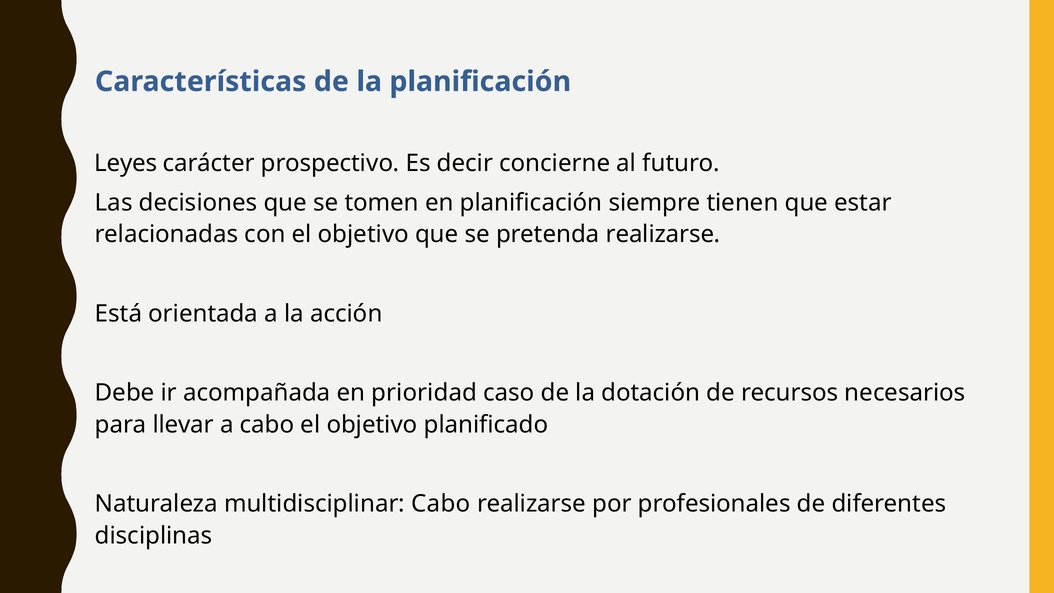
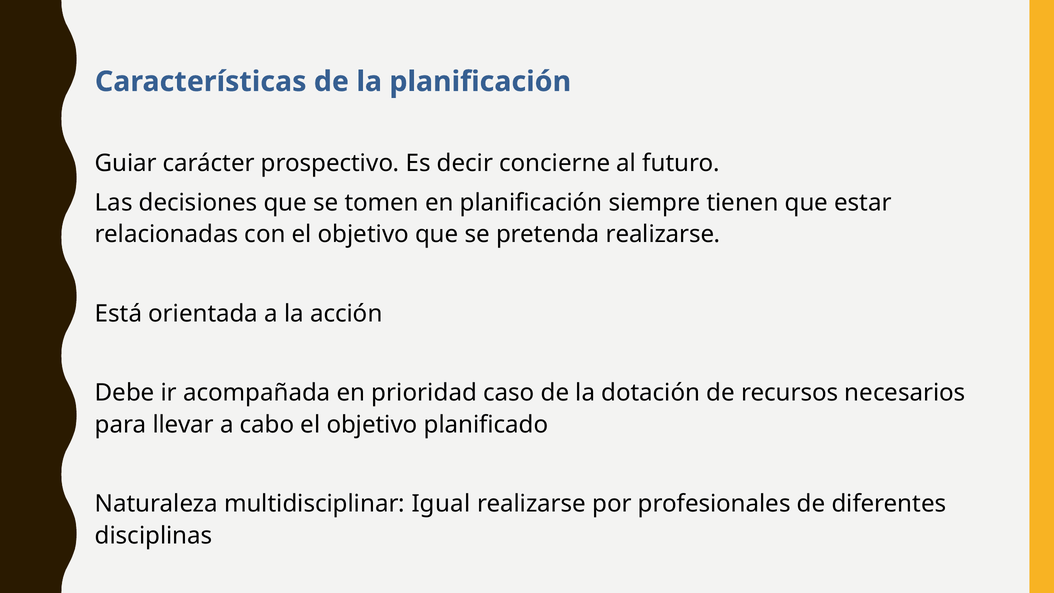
Leyes: Leyes -> Guiar (126, 163)
multidisciplinar Cabo: Cabo -> Igual (441, 504)
